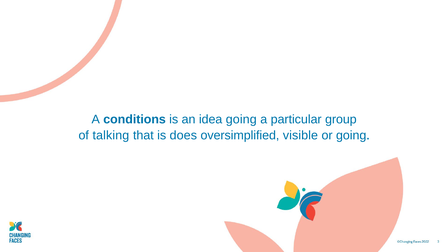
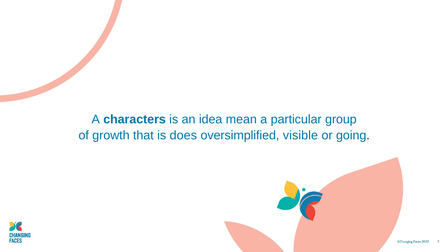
conditions: conditions -> characters (135, 120)
idea going: going -> mean (241, 120)
talking: talking -> growth (111, 136)
